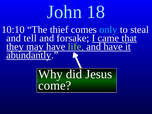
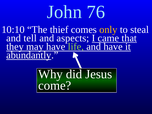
18: 18 -> 76 (96, 12)
only colour: light blue -> yellow (108, 30)
forsake: forsake -> aspects (73, 38)
